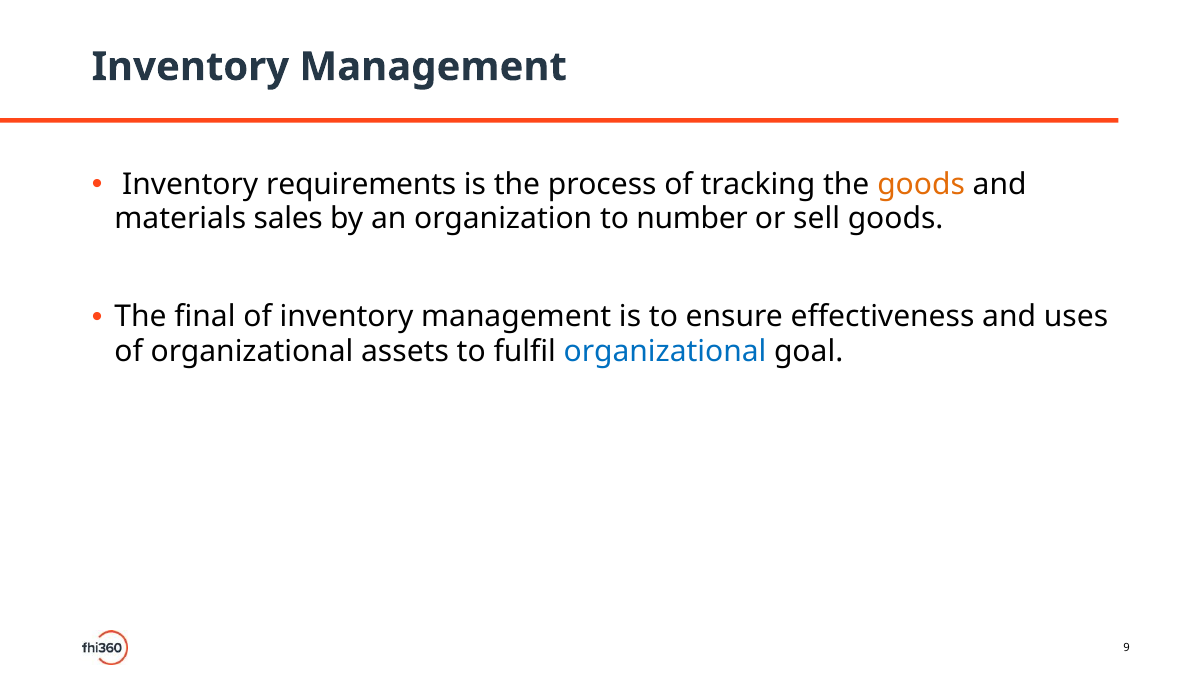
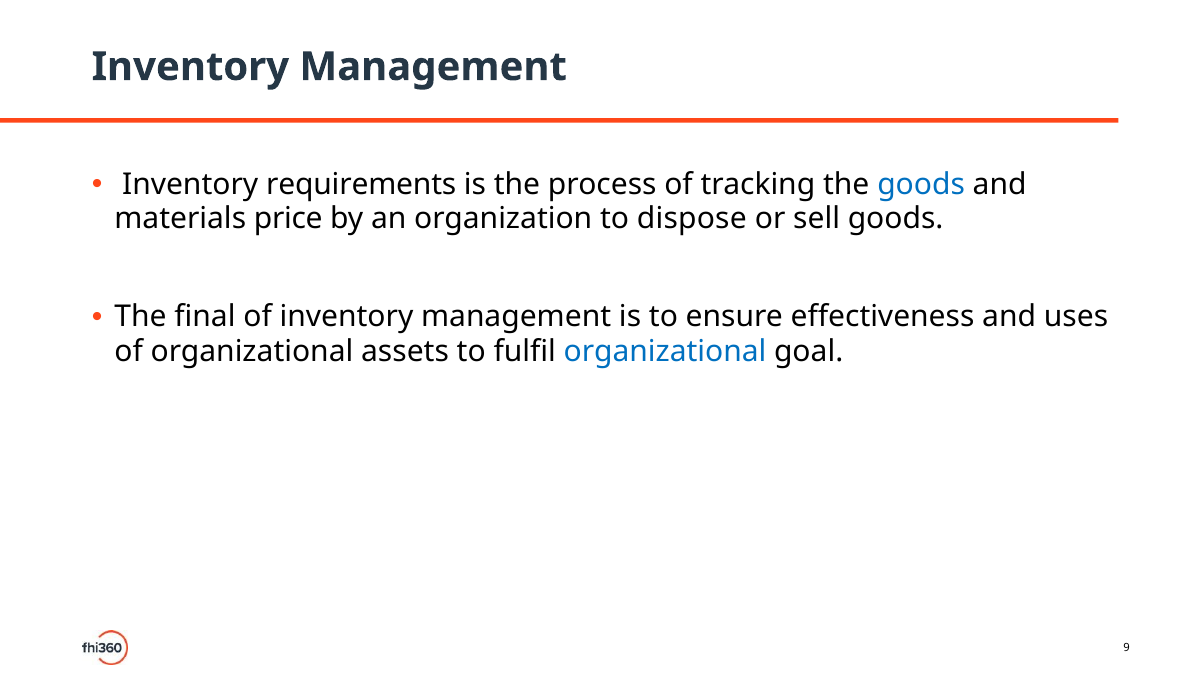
goods colour: orange -> blue (921, 184)
sales: sales -> price (288, 218)
number: number -> dispose (692, 218)
